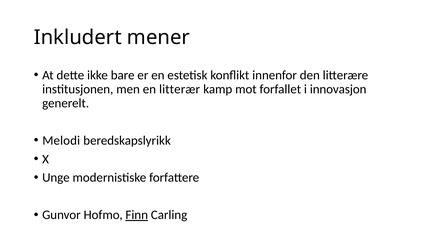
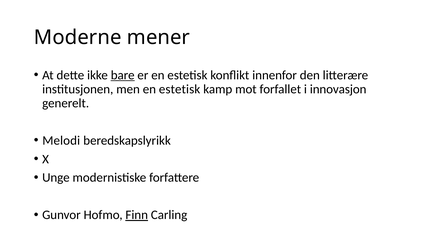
Inkludert: Inkludert -> Moderne (78, 37)
bare underline: none -> present (123, 75)
men en litterær: litterær -> estetisk (180, 89)
